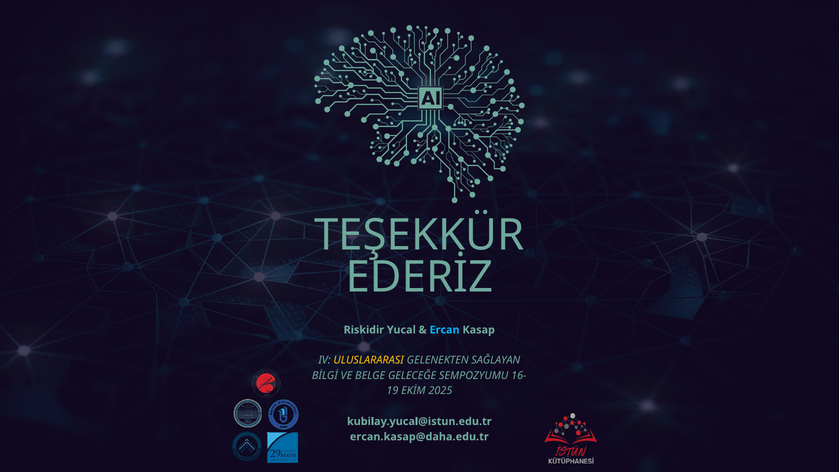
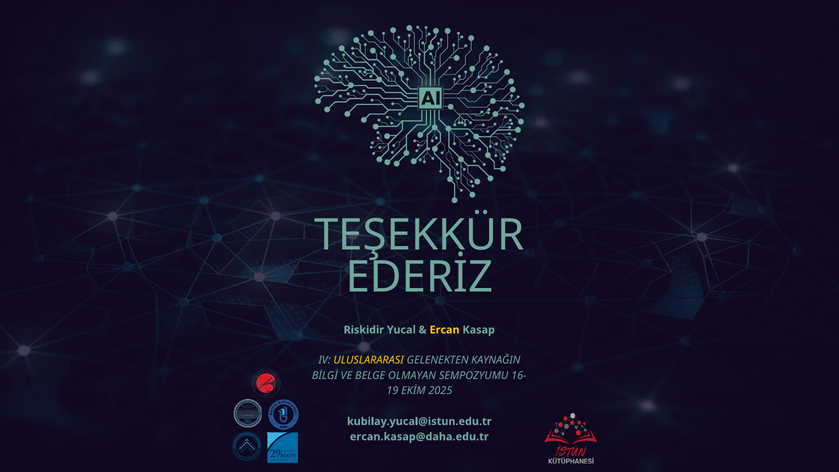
Ercan colour: light blue -> yellow (445, 330)
SAĞLAYAN: SAĞLAYAN -> KAYNAĞIN (496, 360)
GELECEĞE: GELECEĞE -> OLMAYAN (412, 376)
